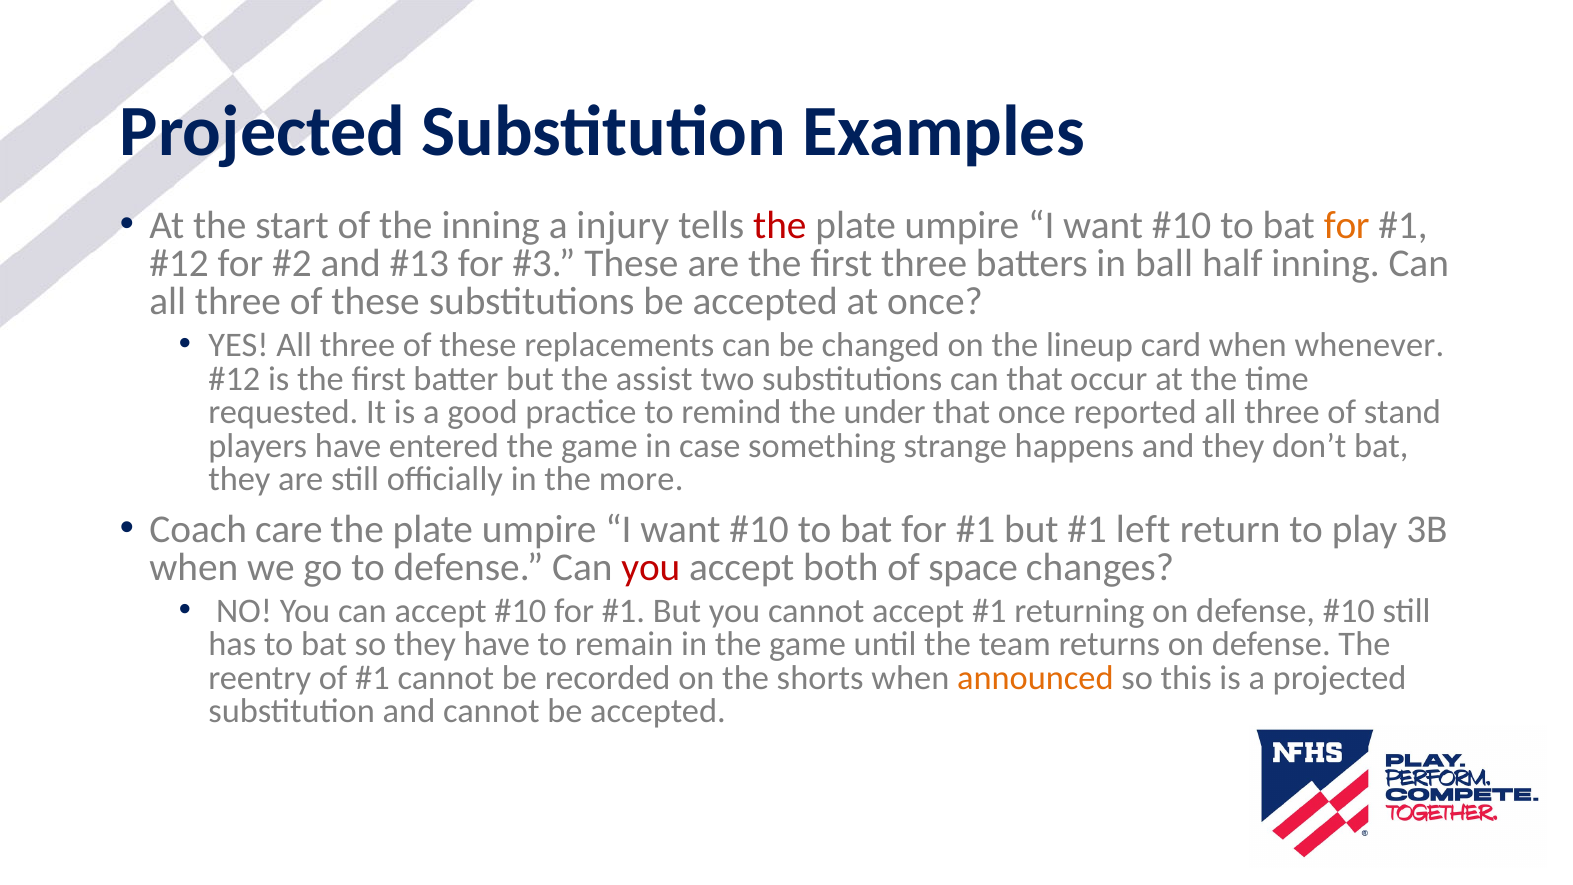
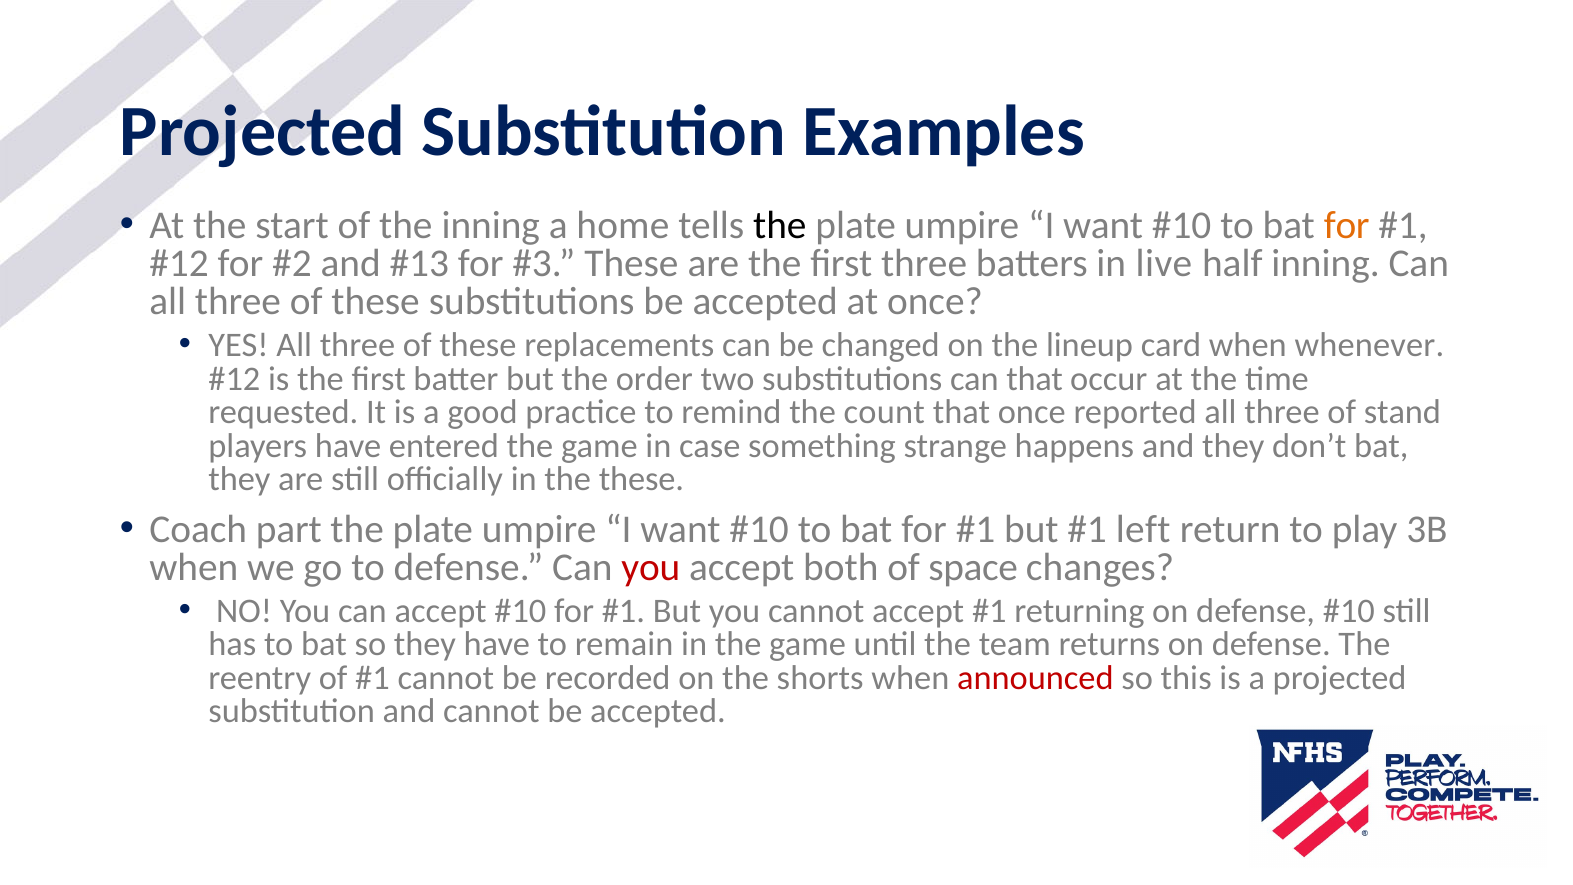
injury: injury -> home (623, 225)
the colour: red -> black (780, 225)
ball: ball -> live (1164, 264)
assist: assist -> order (654, 379)
under: under -> count (884, 412)
the more: more -> these (641, 479)
care: care -> part (289, 529)
announced colour: orange -> red (1035, 678)
